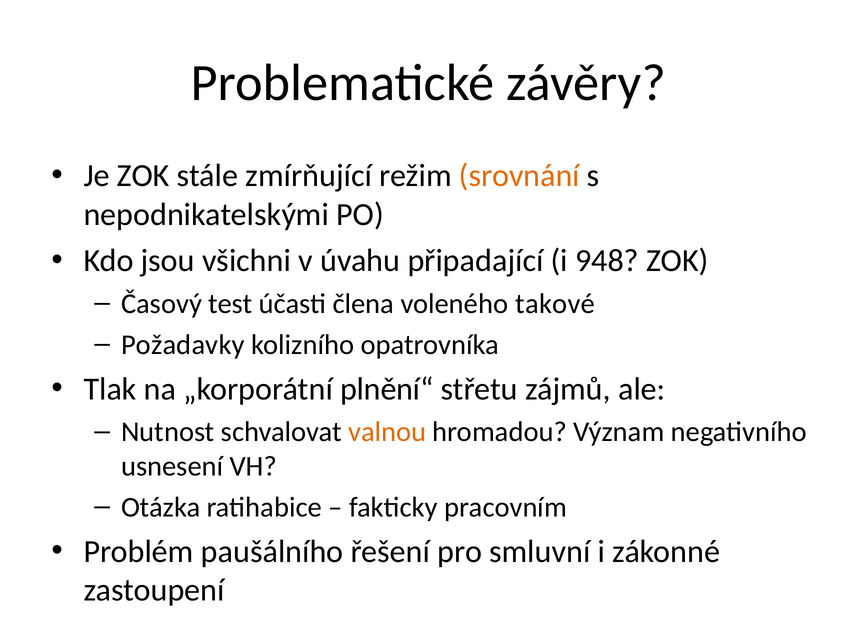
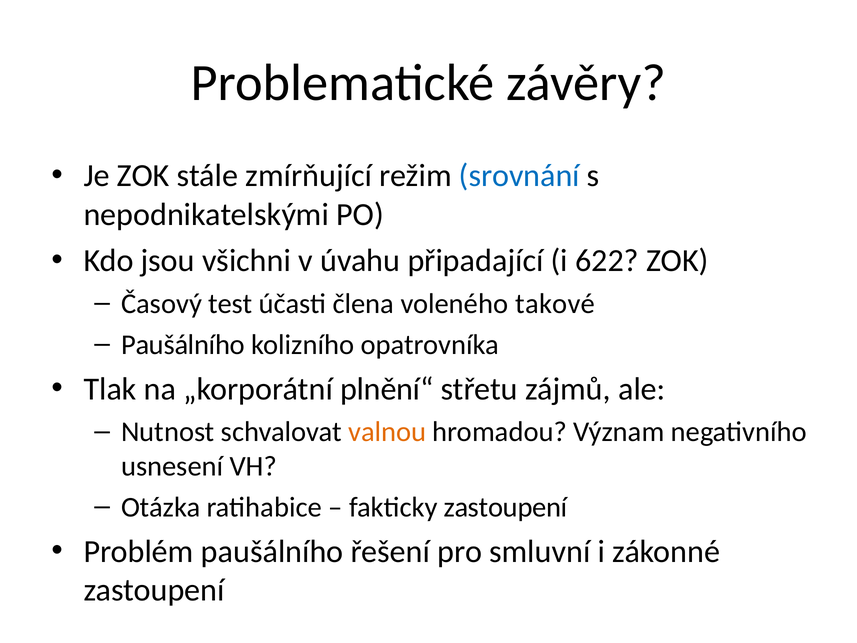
srovnání colour: orange -> blue (519, 176)
948: 948 -> 622 (607, 261)
Požadavky: Požadavky -> Paušálního (183, 344)
fakticky pracovním: pracovním -> zastoupení (506, 507)
